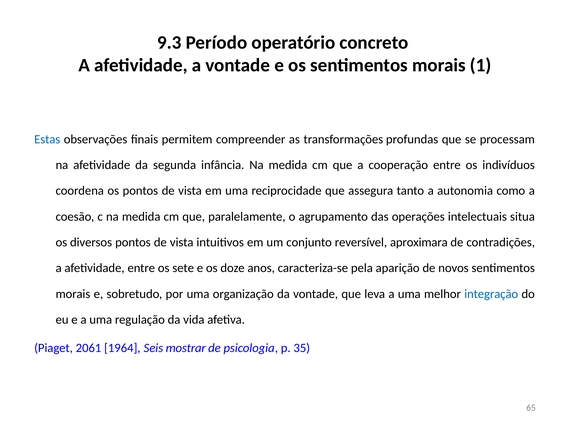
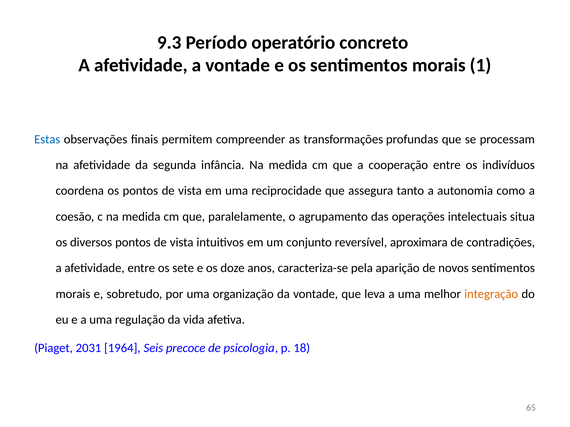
integração colour: blue -> orange (491, 294)
2061: 2061 -> 2031 (89, 348)
mostrar: mostrar -> precoce (186, 348)
35: 35 -> 18 (302, 348)
